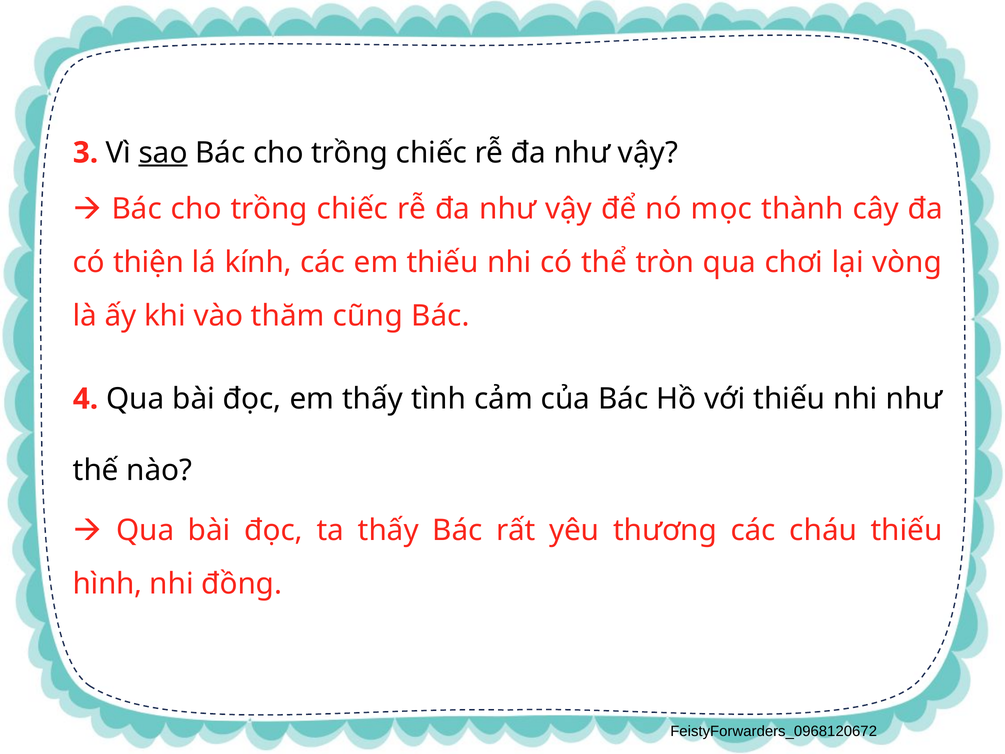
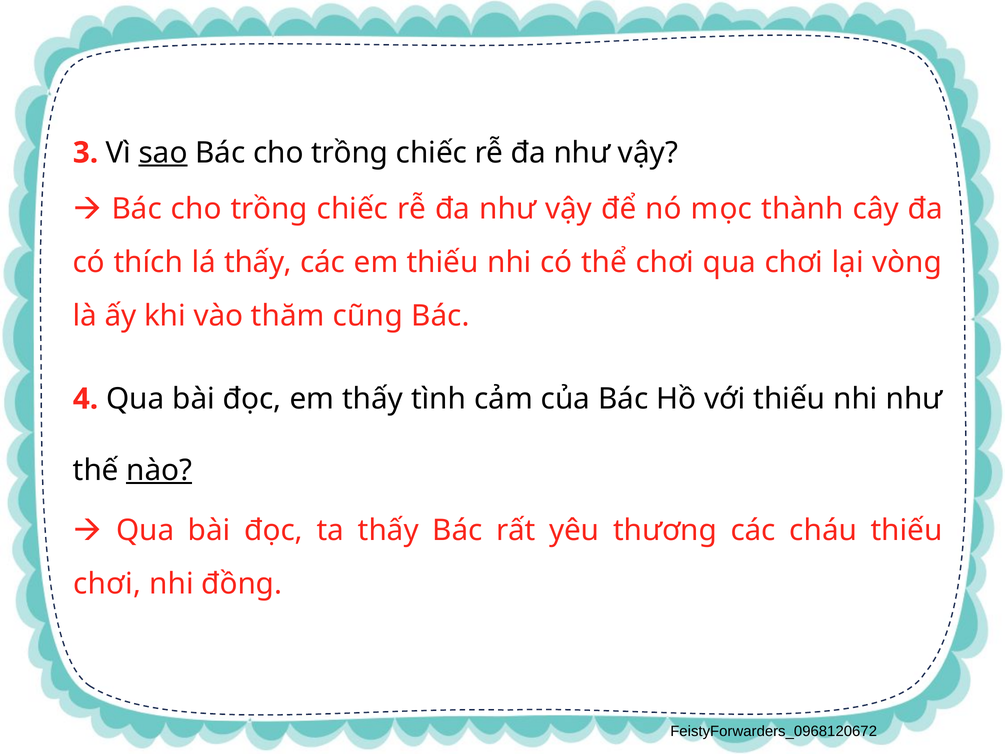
thiện: thiện -> thích (148, 262)
lá kính: kính -> thấy (258, 262)
thể tròn: tròn -> chơi (665, 262)
nào underline: none -> present (159, 470)
hình: hình -> chơi (107, 584)
